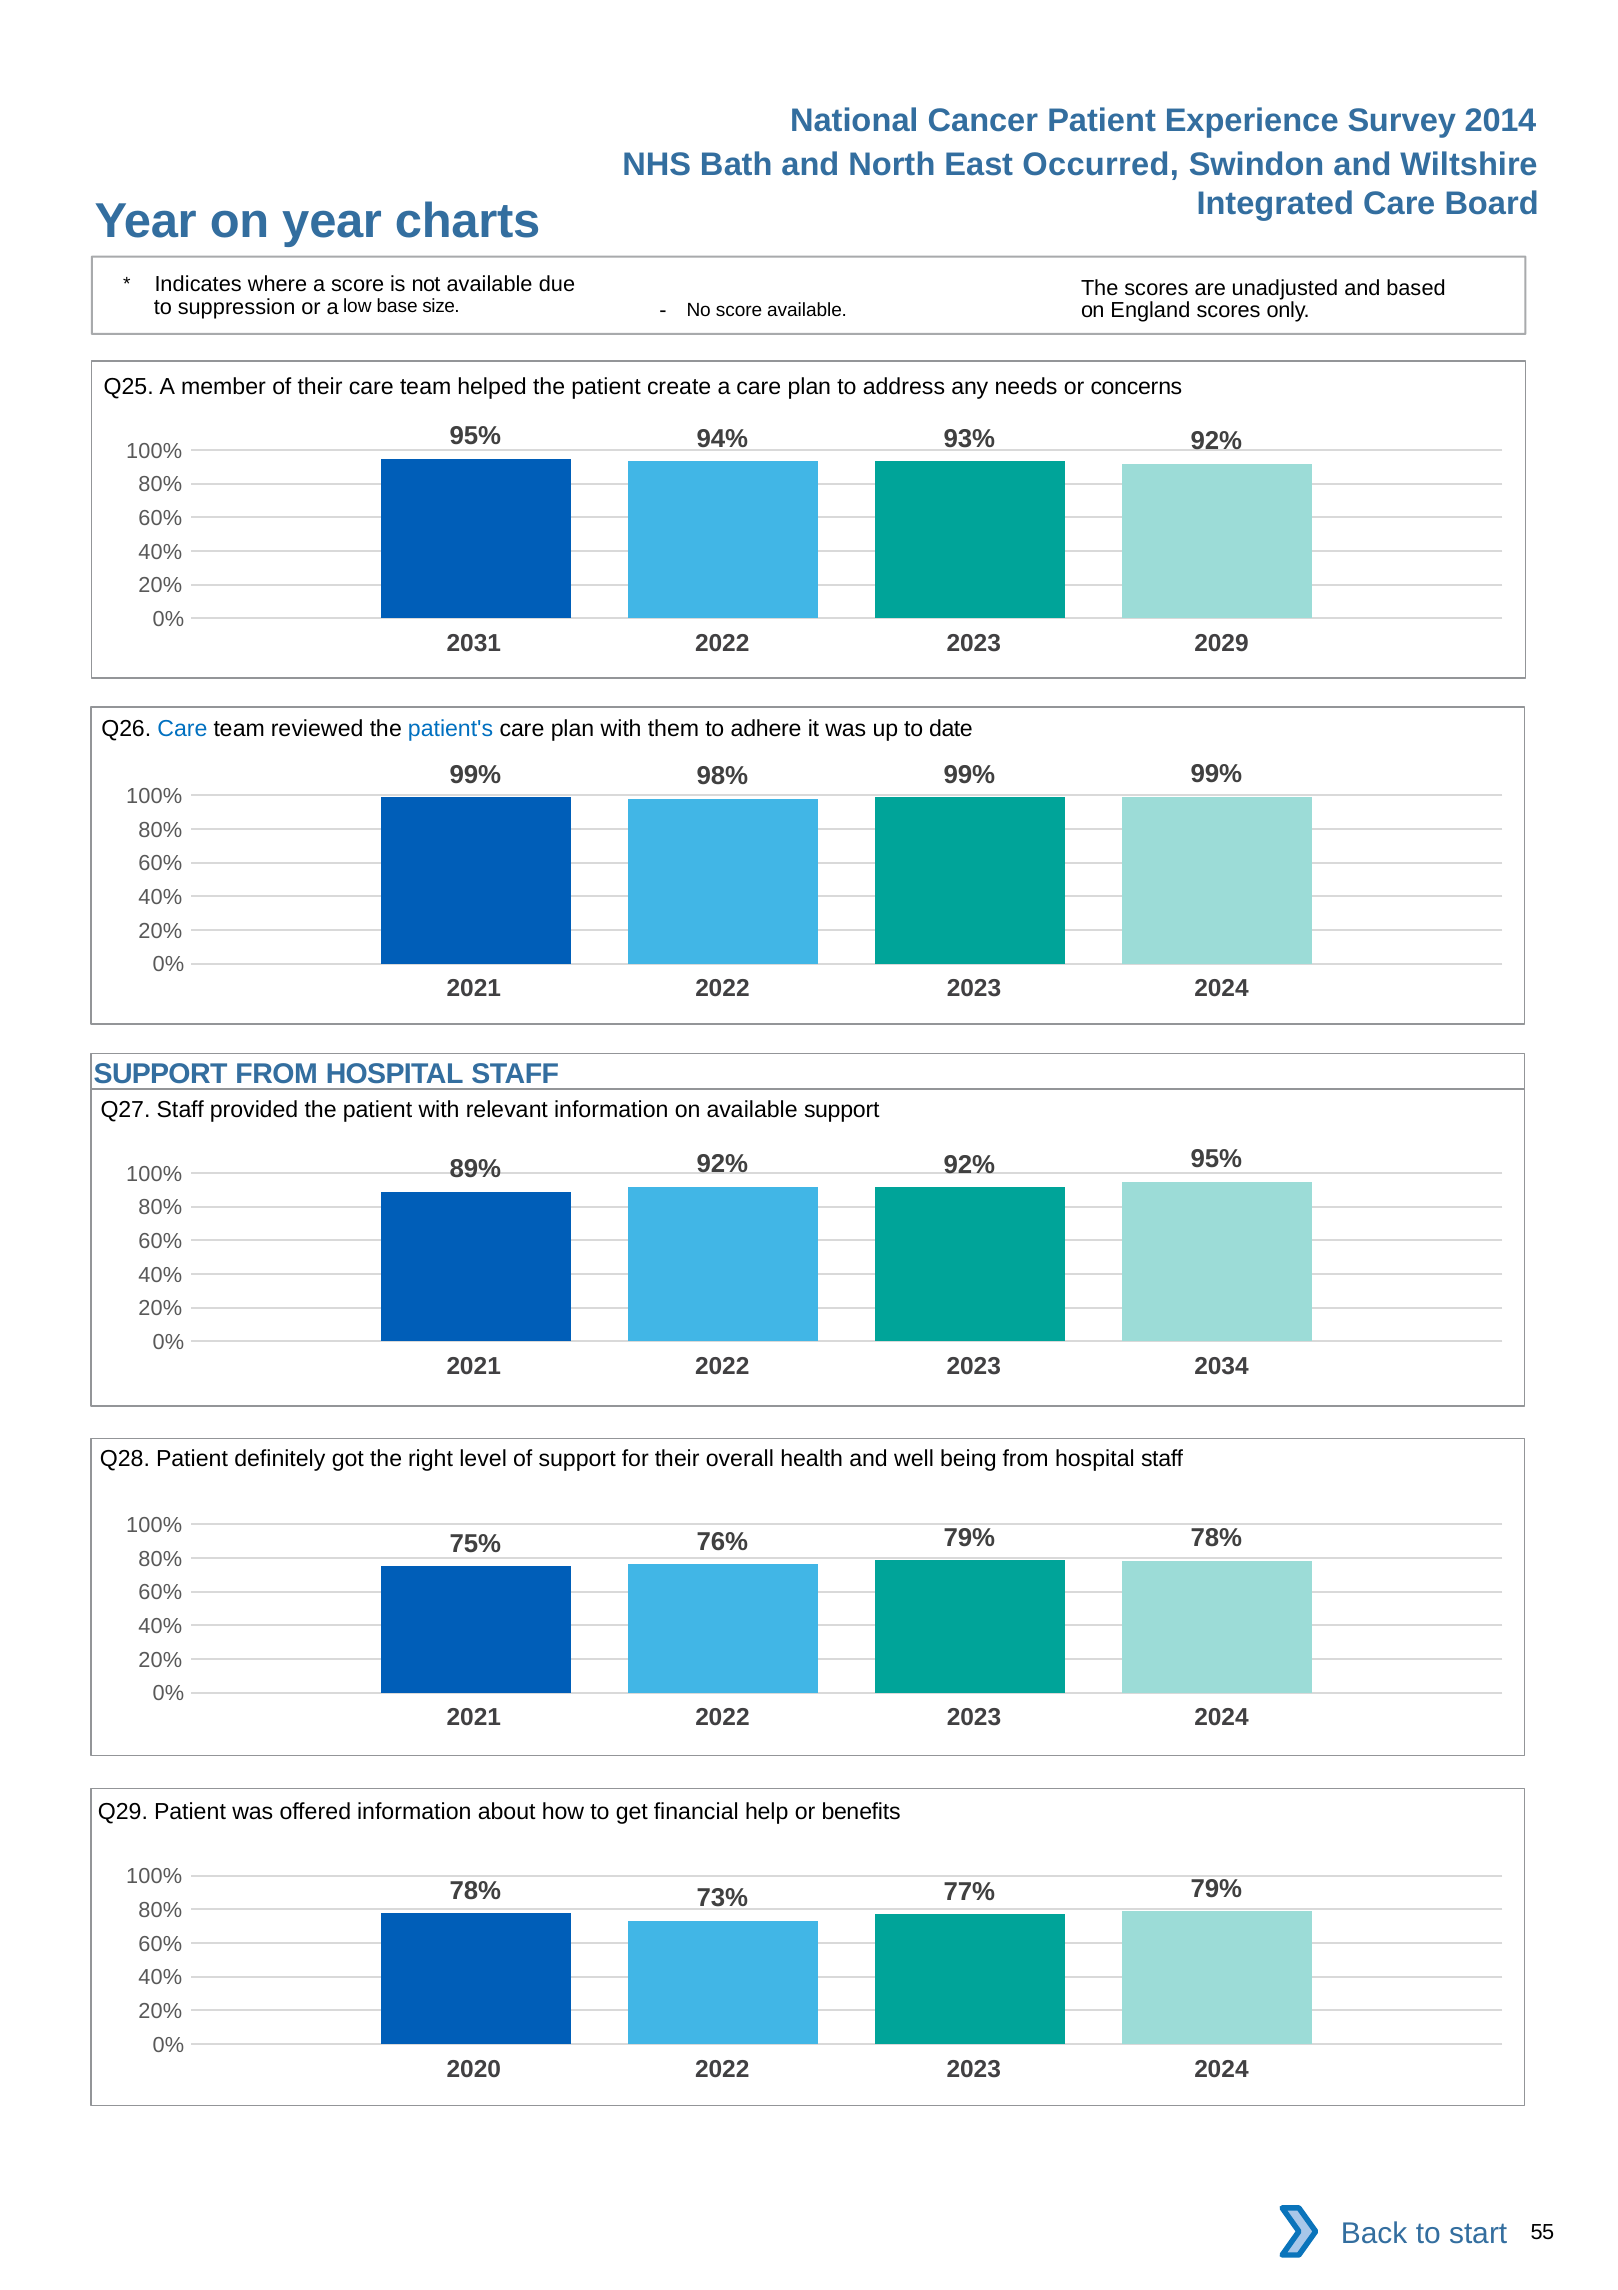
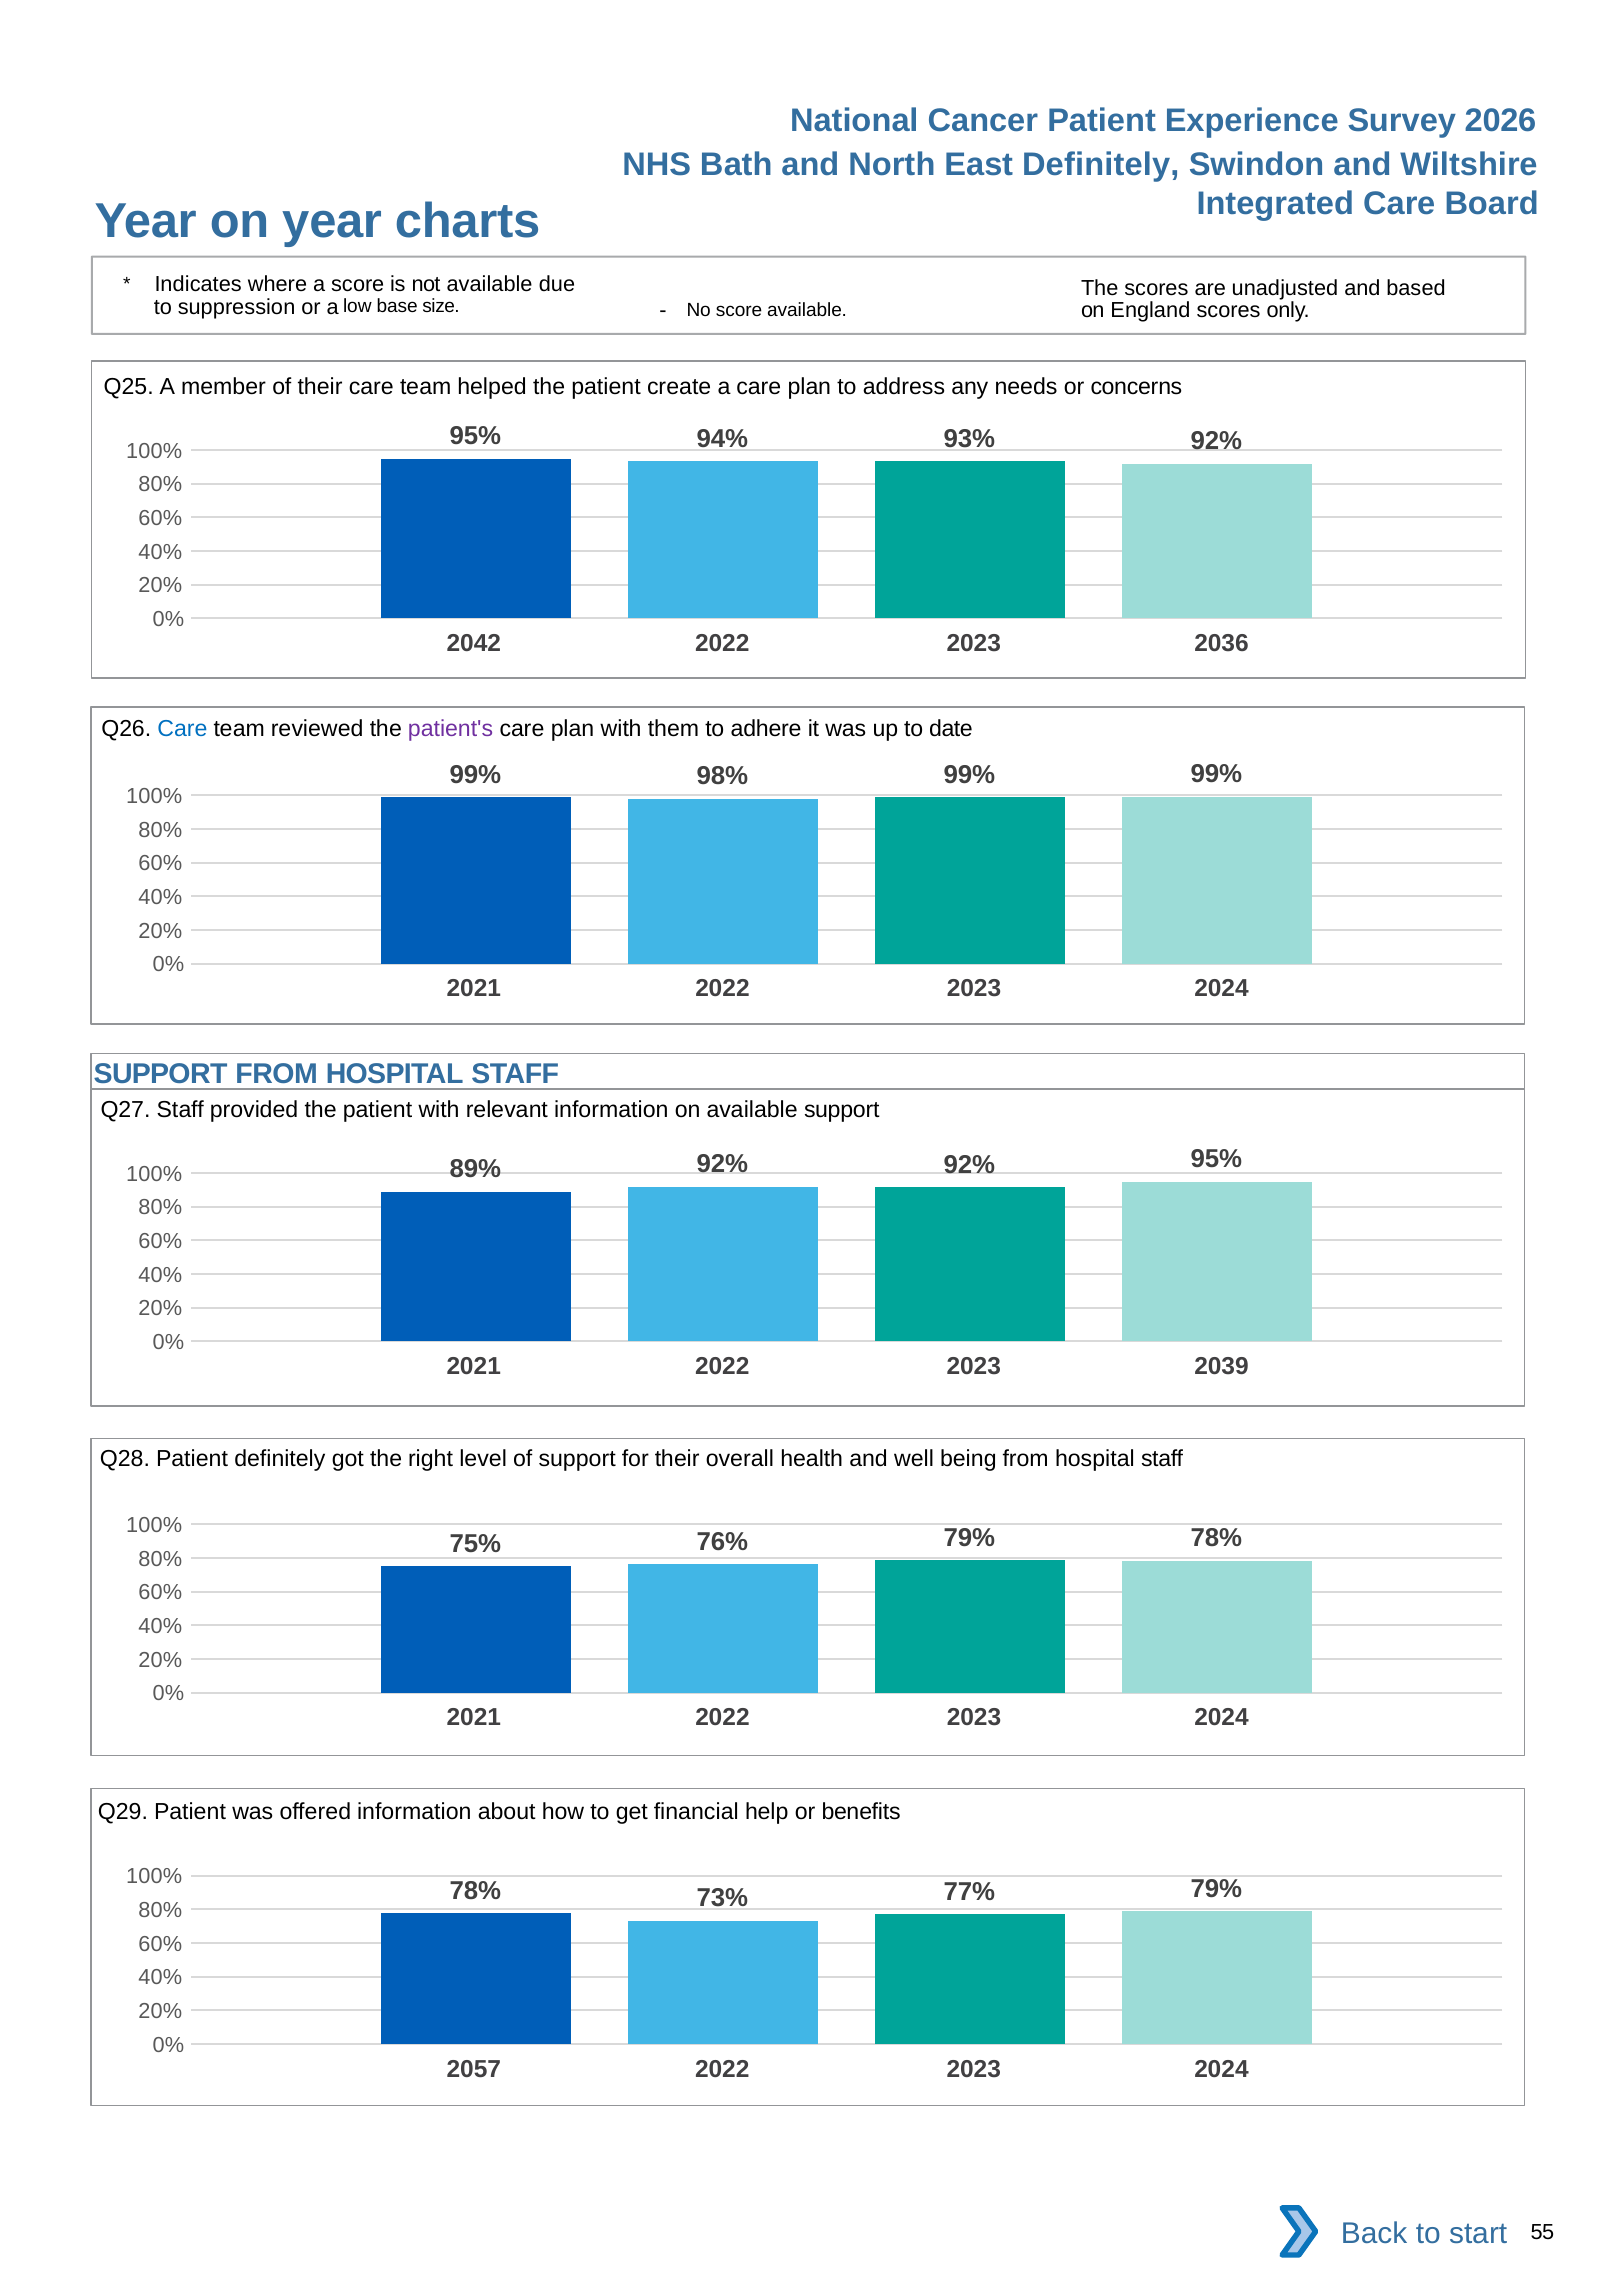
2014: 2014 -> 2026 (1500, 121)
East Occurred: Occurred -> Definitely (1101, 165)
2031: 2031 -> 2042 (474, 643)
2029: 2029 -> 2036 (1221, 643)
patient's colour: blue -> purple (451, 729)
2034: 2034 -> 2039 (1221, 1367)
2020: 2020 -> 2057 (474, 2069)
